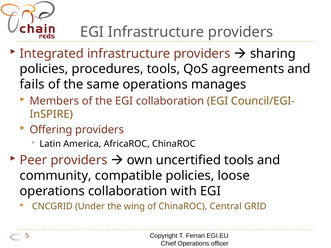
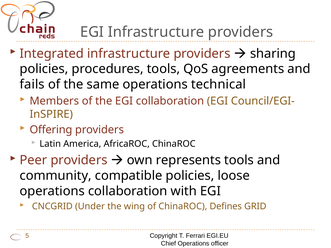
manages: manages -> technical (219, 84)
uncertified: uncertified -> represents (188, 160)
Central: Central -> Defines (226, 207)
